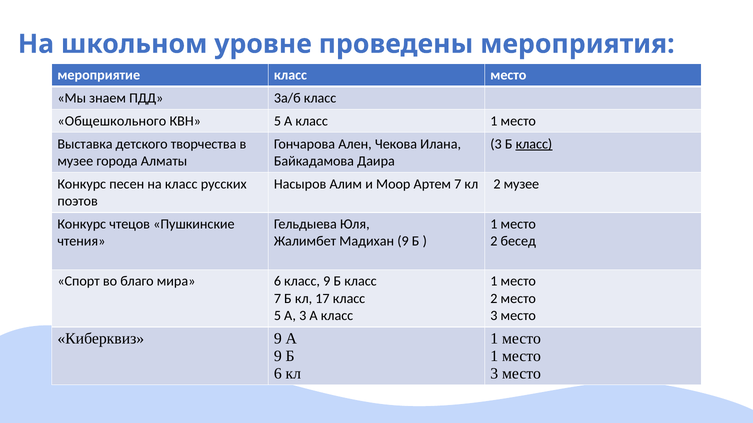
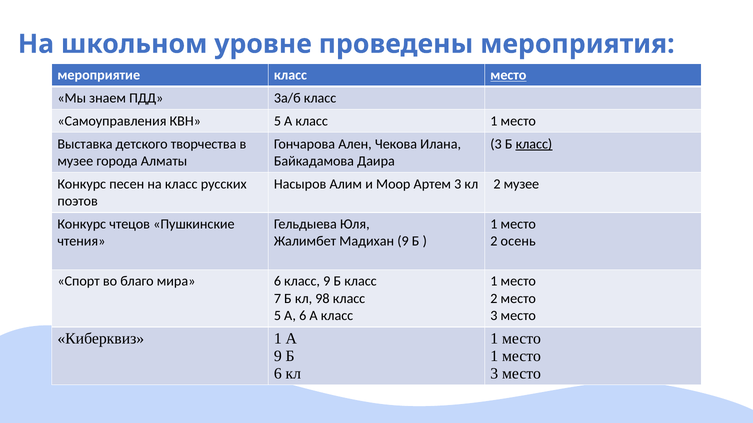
место underline: none -> present (508, 75)
Общешкольного: Общешкольного -> Самоуправления (112, 121)
Артем 7: 7 -> 3 (458, 184)
бесед: бесед -> осень (518, 242)
17: 17 -> 98 (322, 299)
А 3: 3 -> 6 (303, 316)
Киберквиз 9: 9 -> 1 (278, 339)
